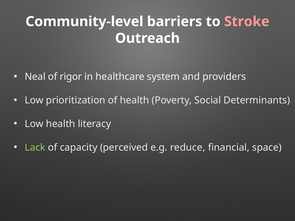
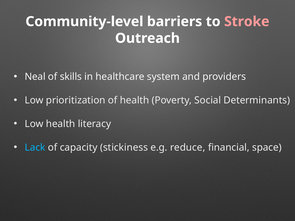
rigor: rigor -> skills (71, 77)
Lack colour: light green -> light blue (35, 148)
perceived: perceived -> stickiness (124, 148)
